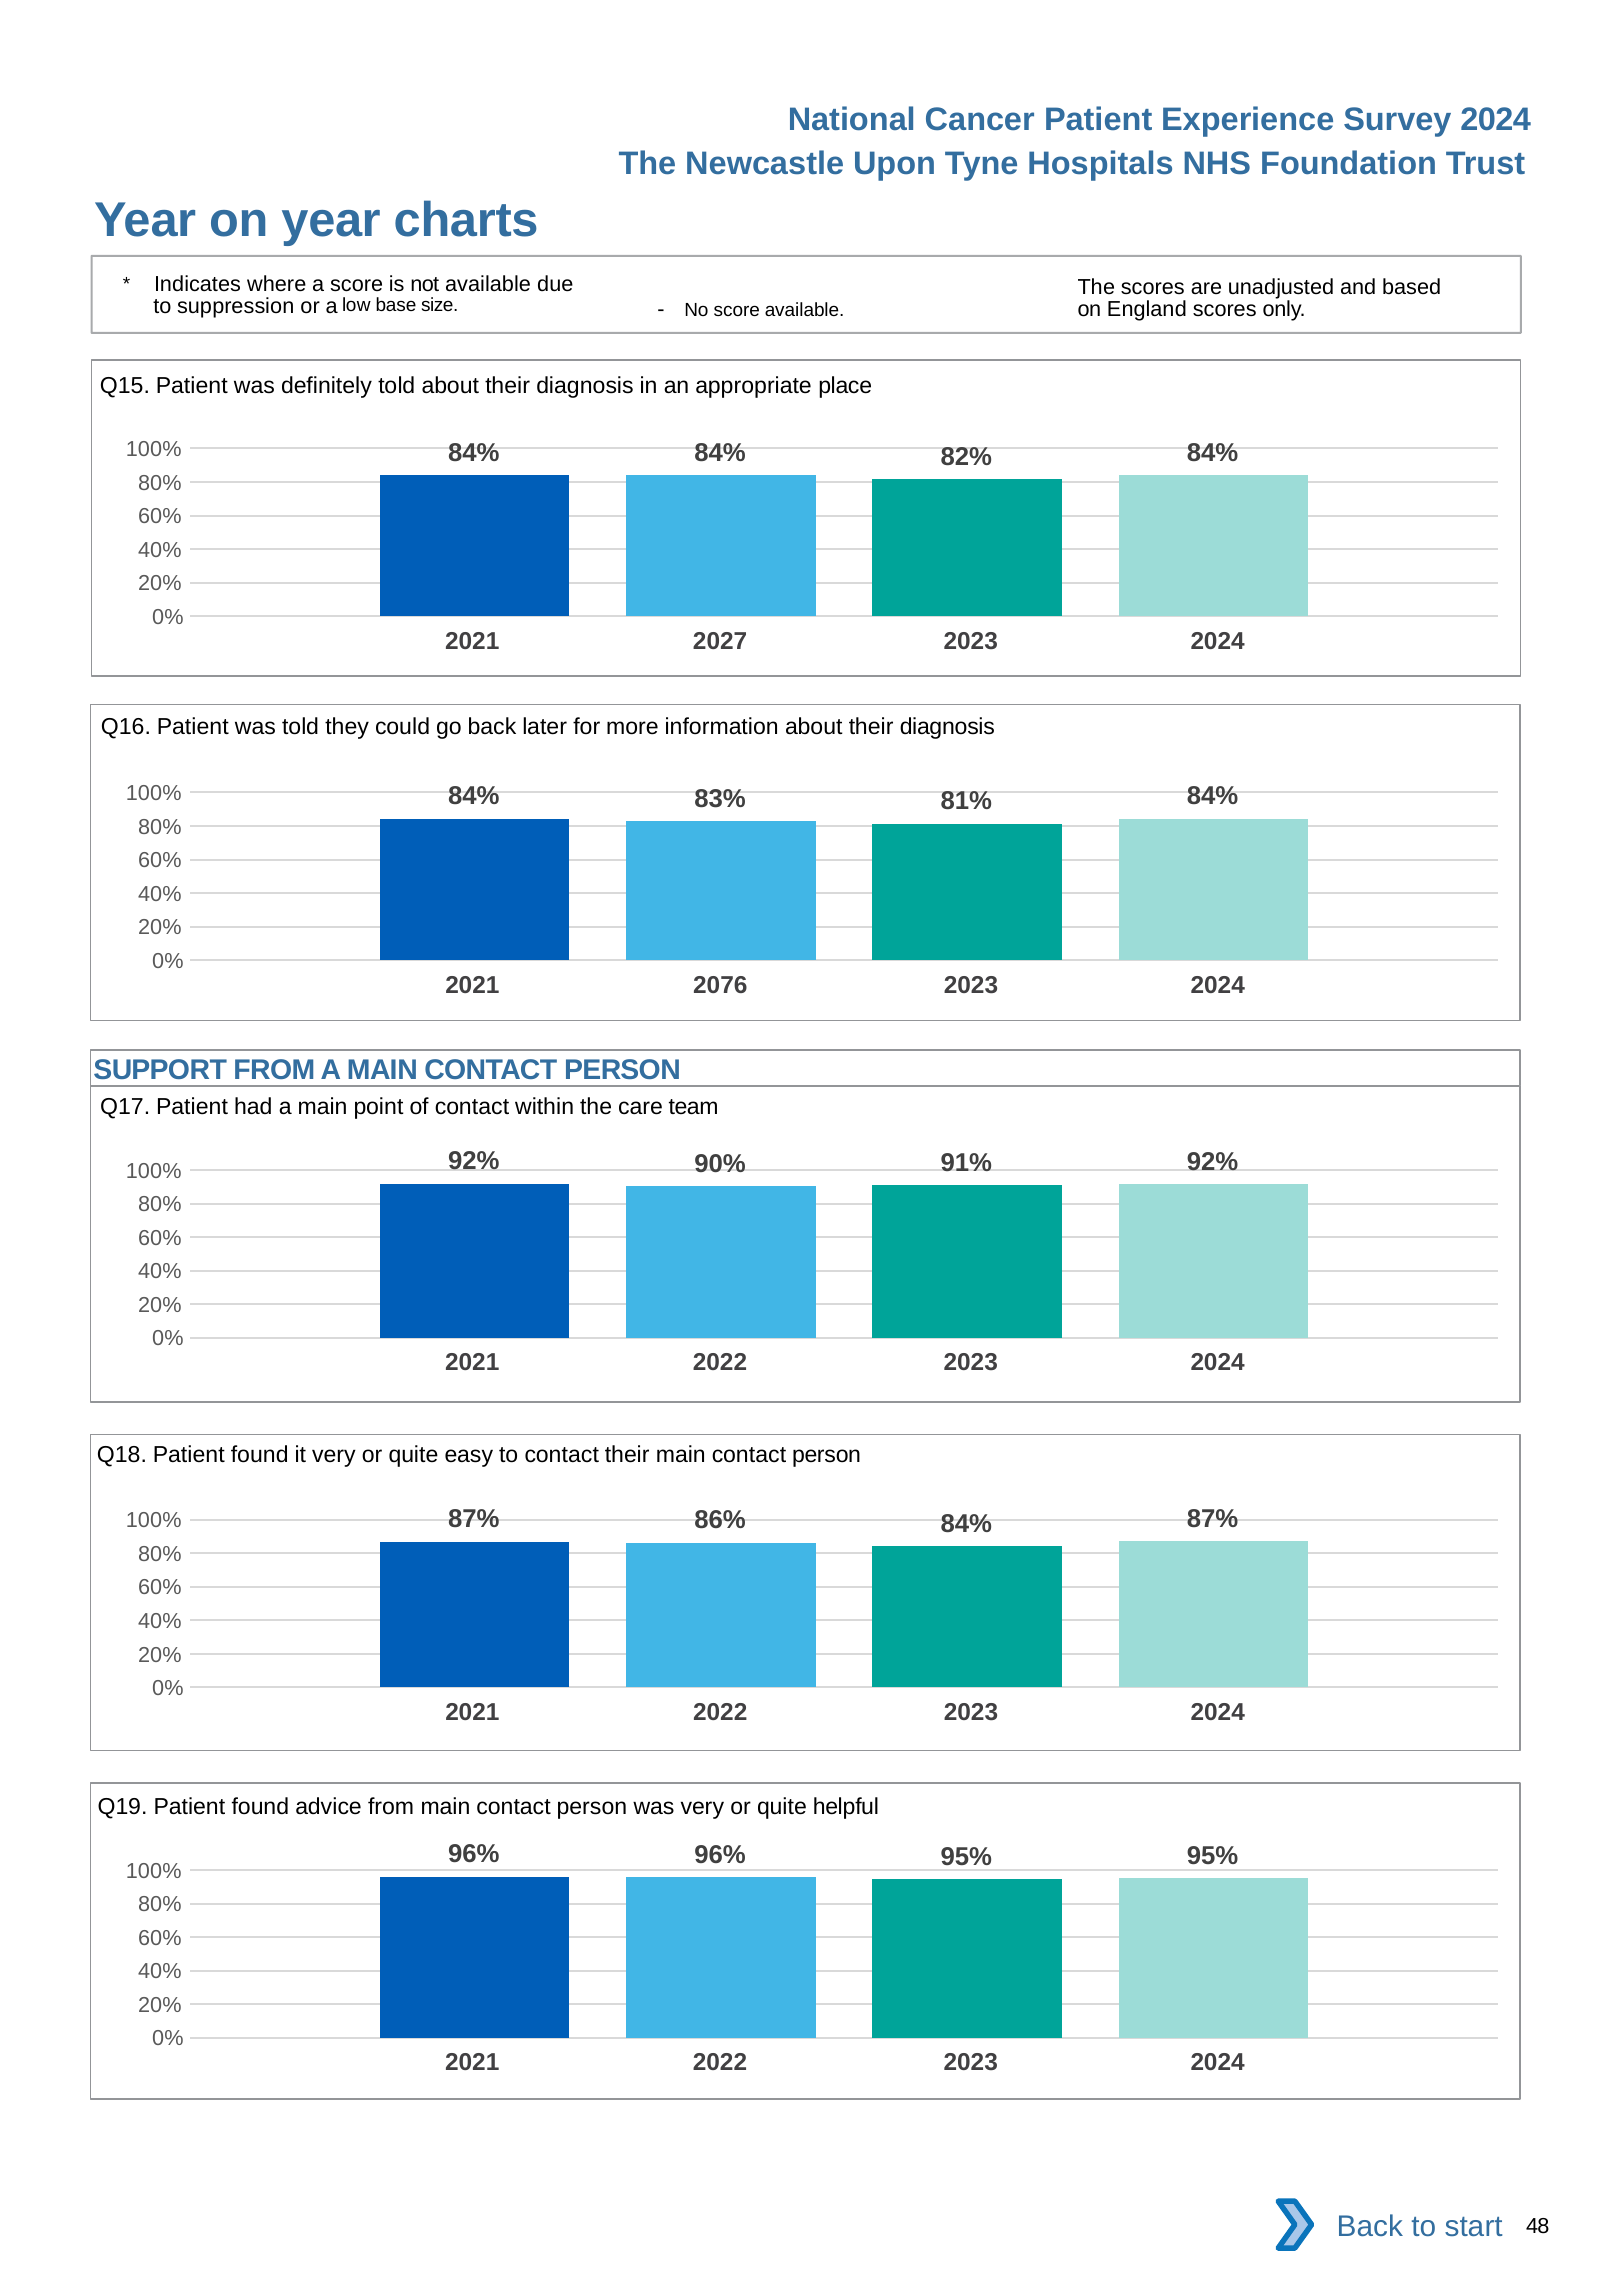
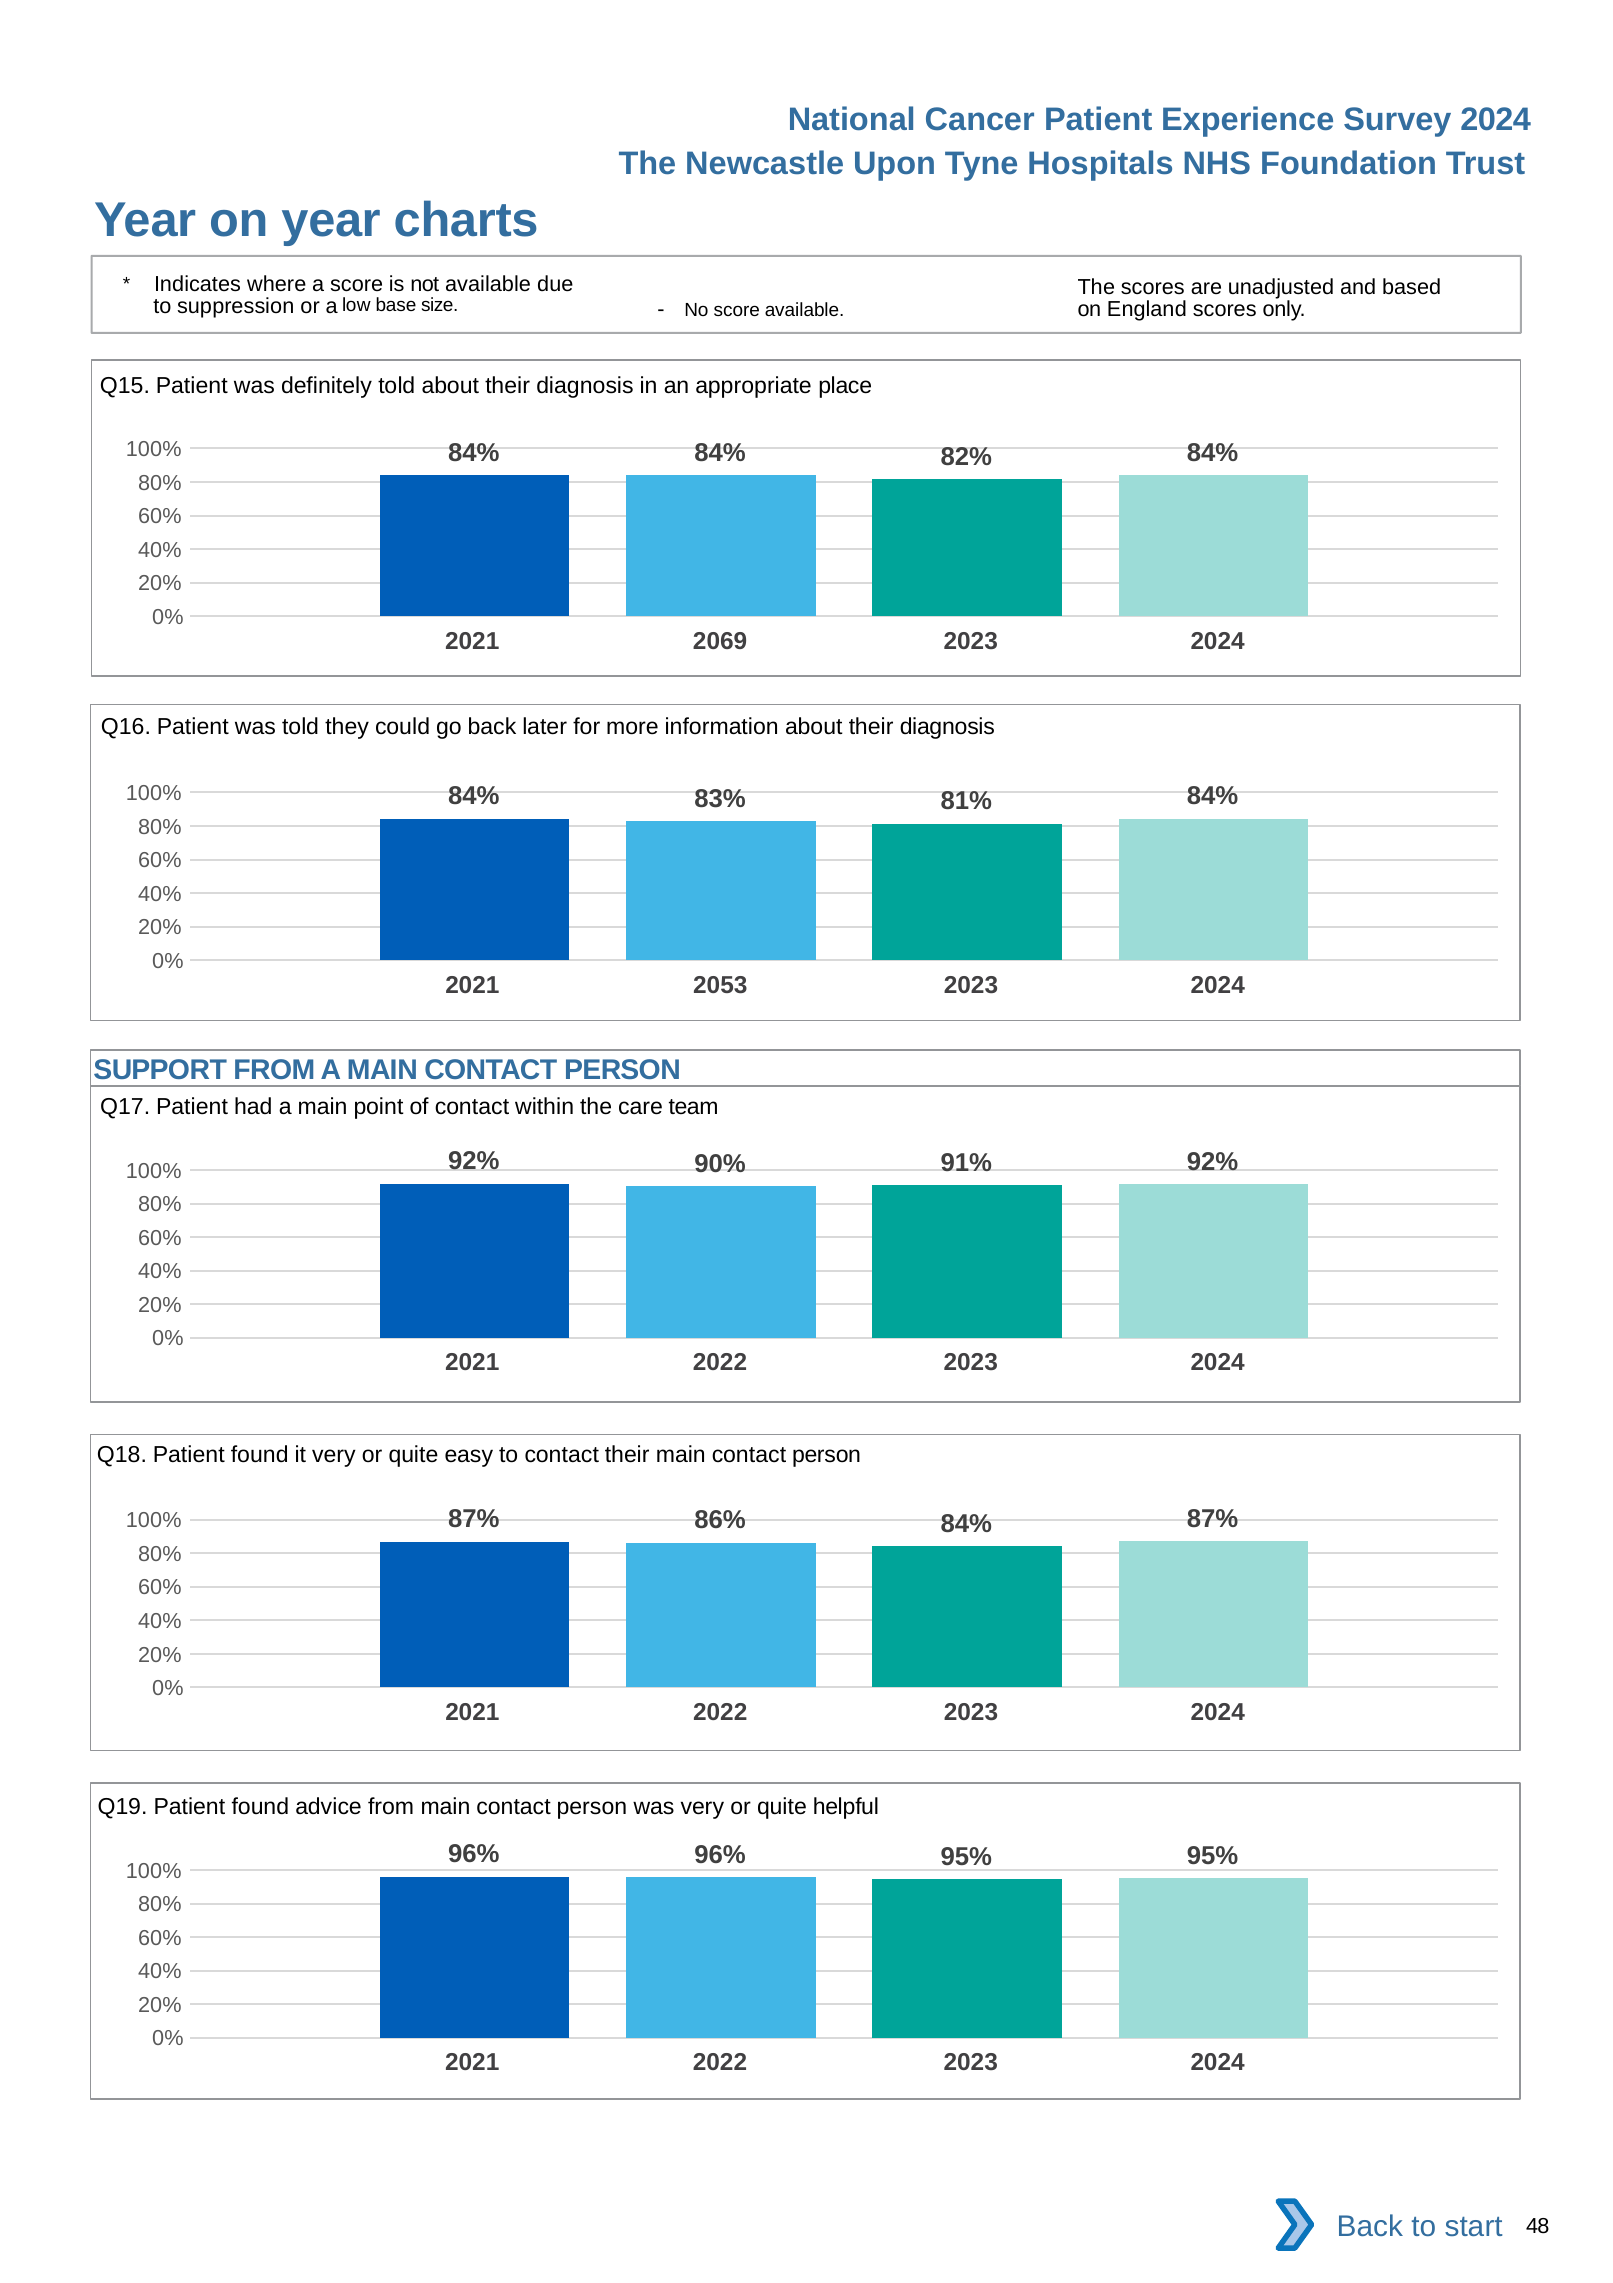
2027: 2027 -> 2069 (720, 641)
2076: 2076 -> 2053 (720, 985)
